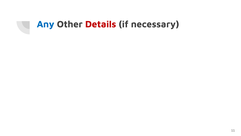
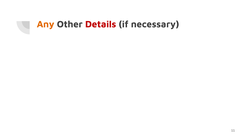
Any colour: blue -> orange (46, 24)
